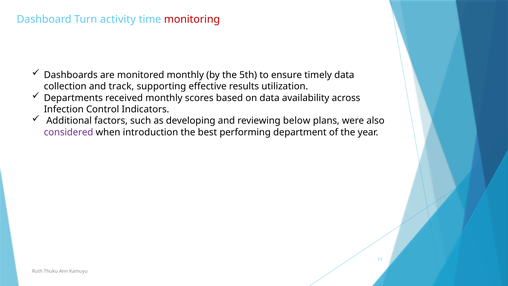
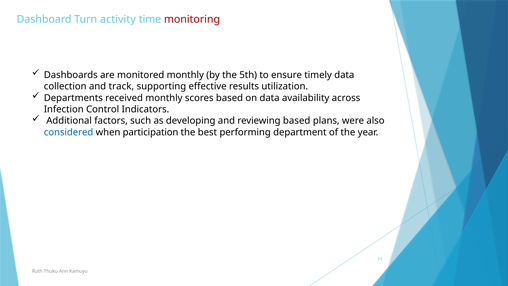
reviewing below: below -> based (297, 121)
considered colour: purple -> blue (69, 132)
introduction: introduction -> participation (151, 132)
